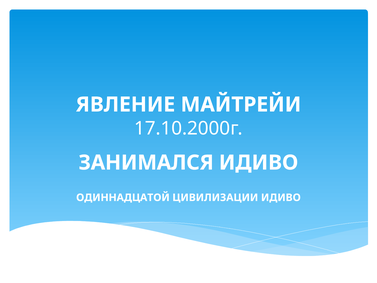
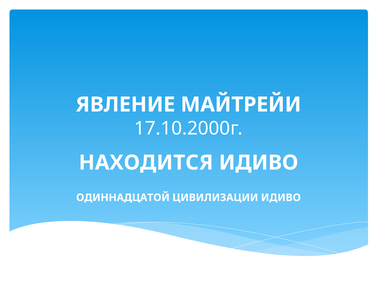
ЗАНИМАЛСЯ: ЗАНИМАЛСЯ -> НАХОДИТСЯ (146, 163)
